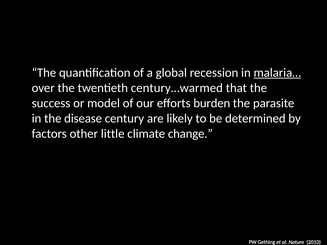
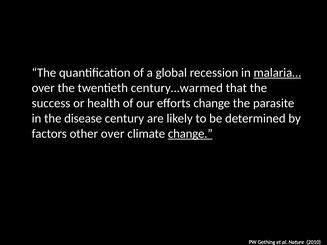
model: model -> health (104, 103)
efforts burden: burden -> change (212, 103)
other little: little -> over (113, 134)
change underline: none -> present (190, 134)
